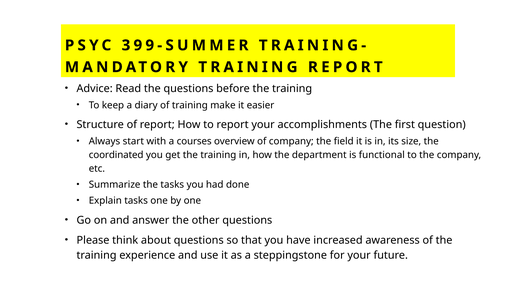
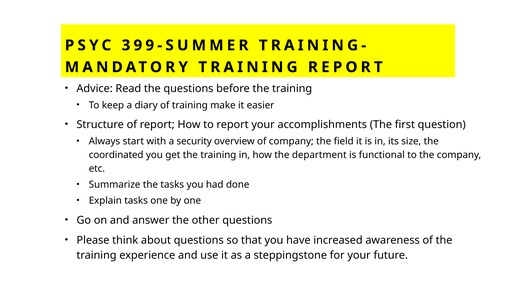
courses: courses -> security (194, 142)
